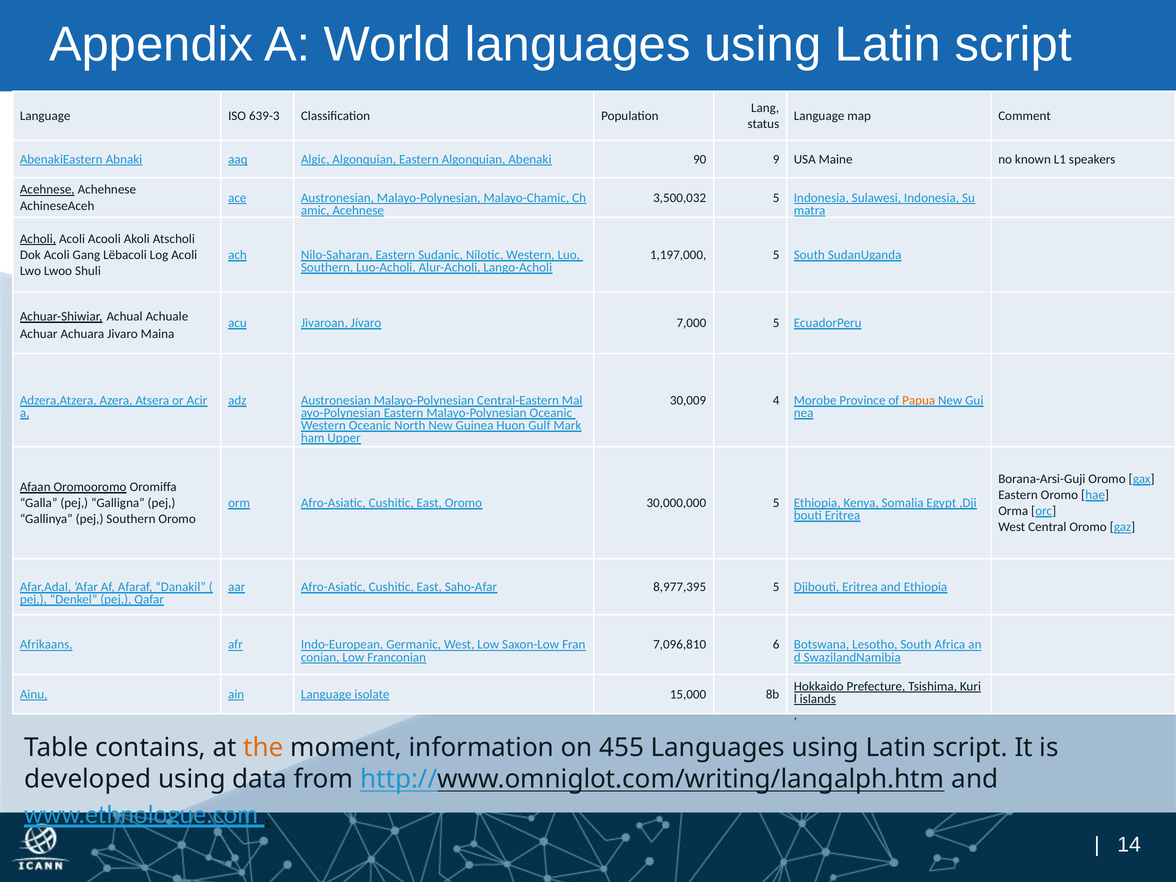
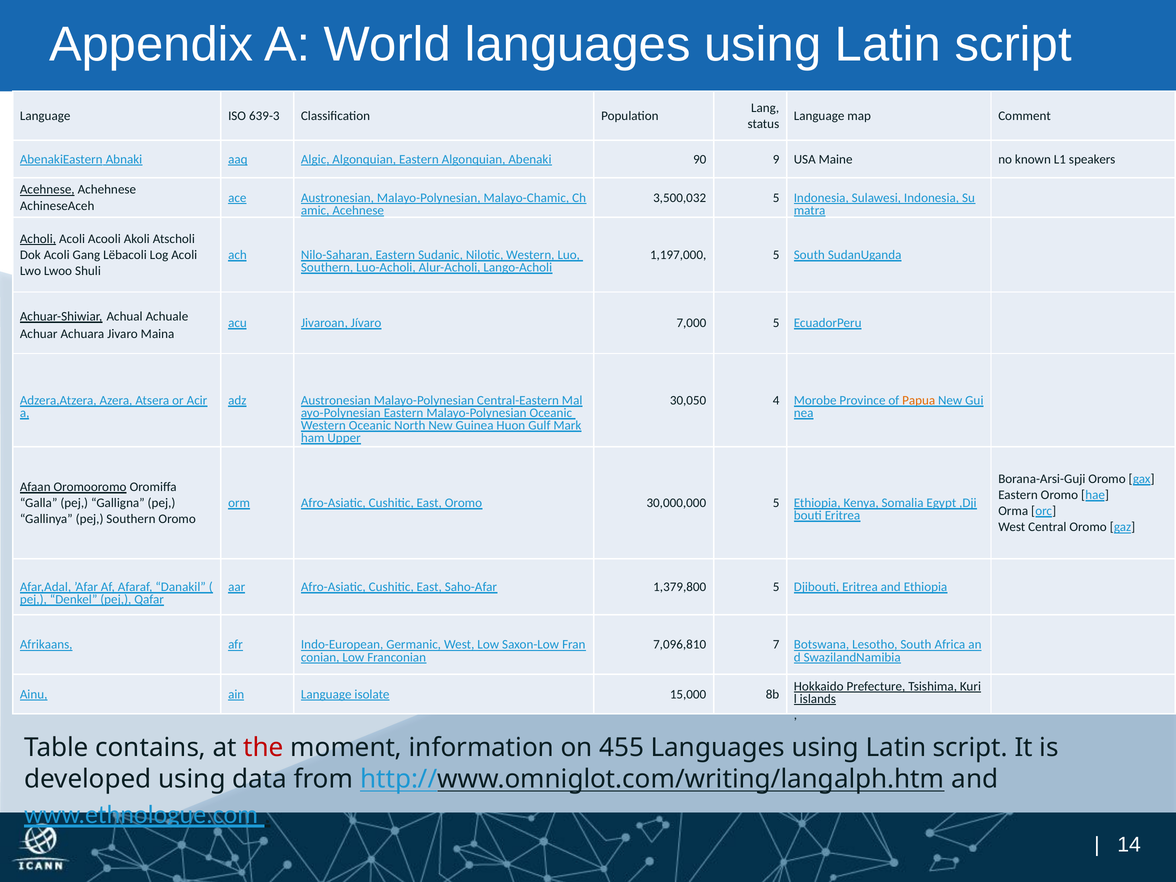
30,009: 30,009 -> 30,050 (688, 400)
8,977,395: 8,977,395 -> 1,379,800 (680, 587)
6: 6 -> 7 (776, 645)
the colour: orange -> red (264, 748)
